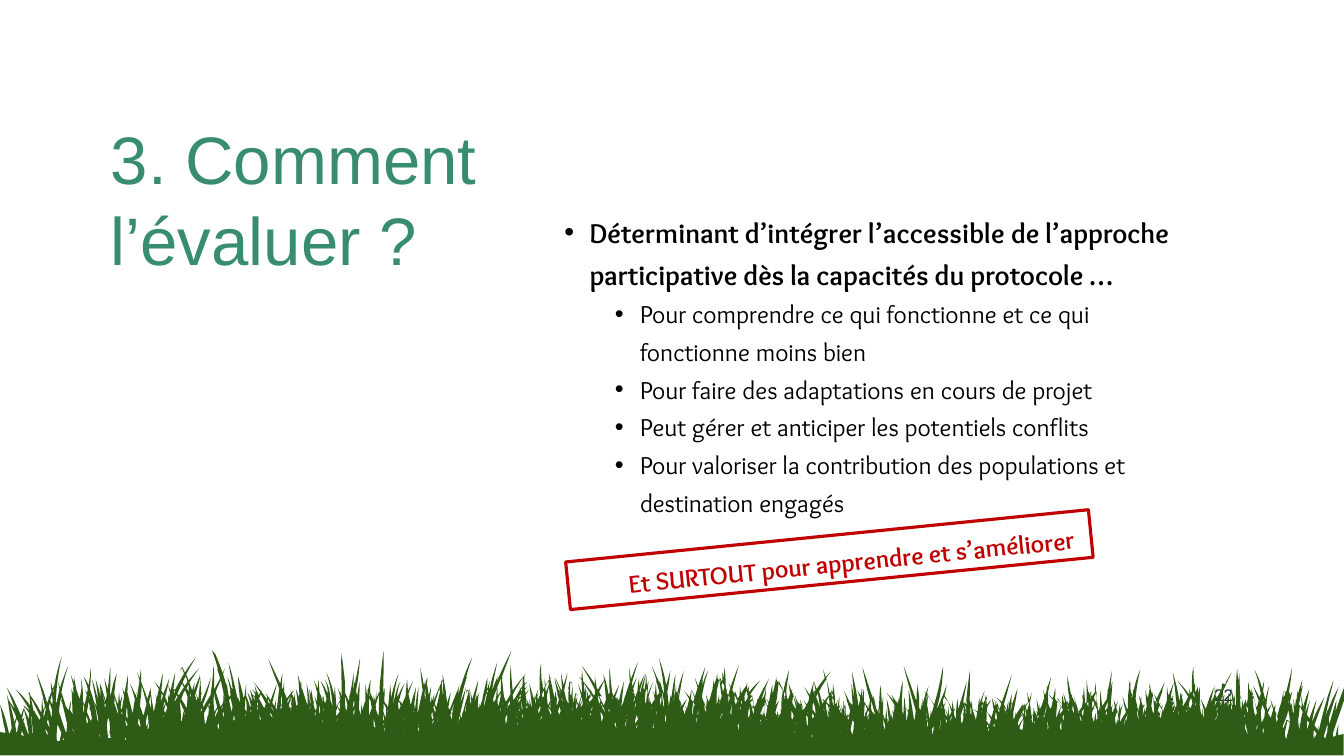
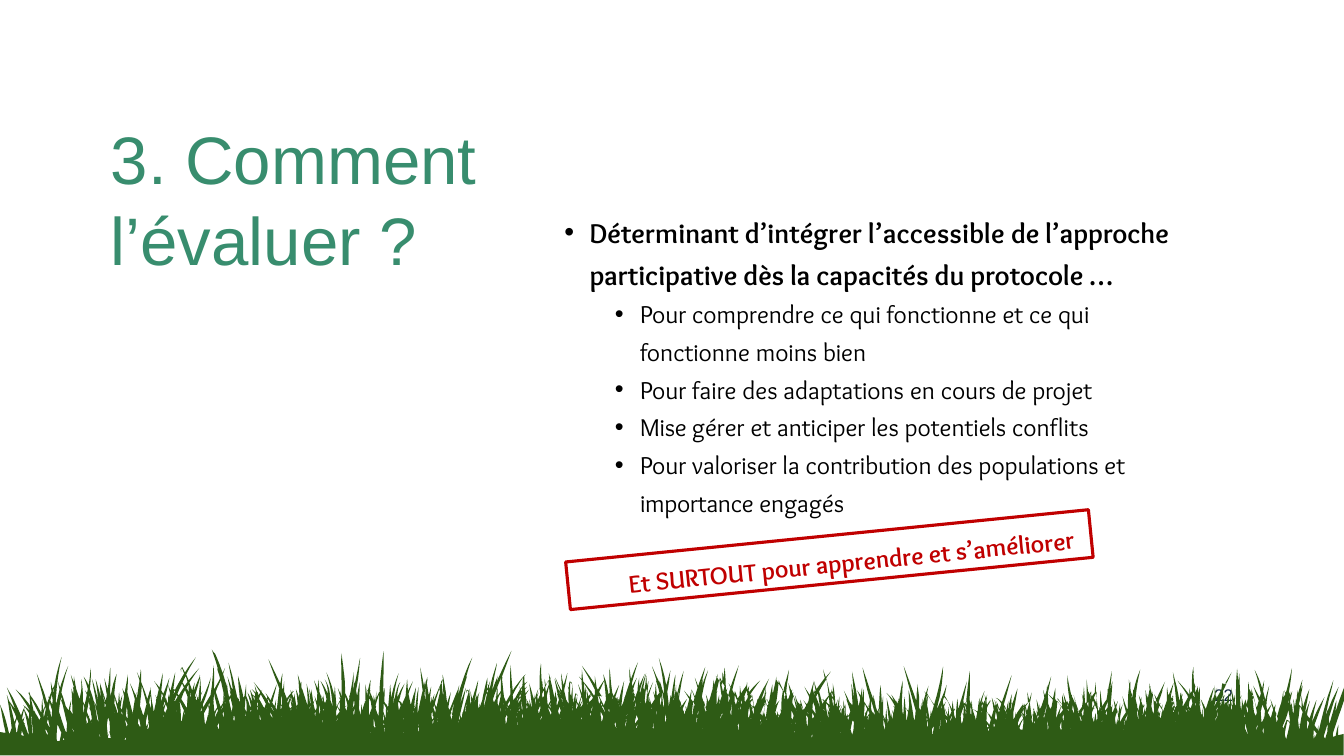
Peut: Peut -> Mise (663, 429)
destination: destination -> importance (697, 504)
